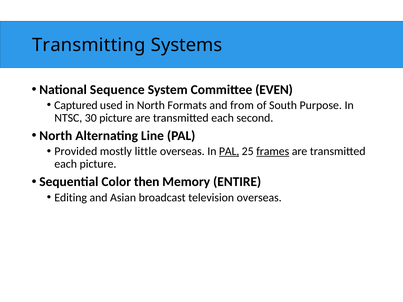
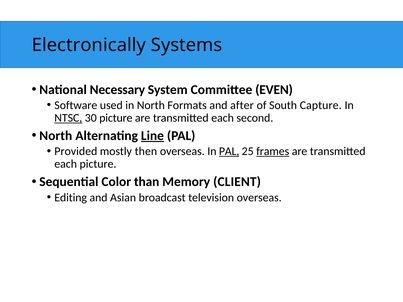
Transmitting: Transmitting -> Electronically (89, 45)
Sequence: Sequence -> Necessary (117, 90)
Captured: Captured -> Software (76, 105)
from: from -> after (242, 105)
Purpose: Purpose -> Capture (321, 105)
NTSC underline: none -> present (68, 118)
Line underline: none -> present (152, 136)
little: little -> then (146, 152)
then: then -> than (147, 182)
ENTIRE: ENTIRE -> CLIENT (237, 182)
